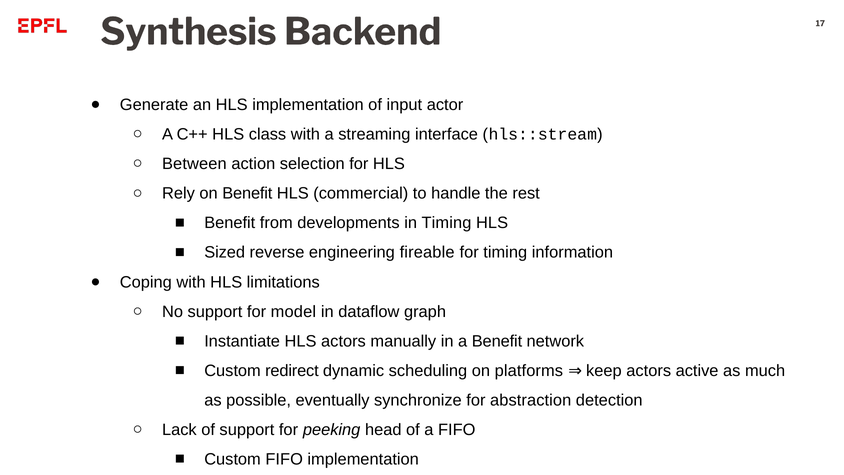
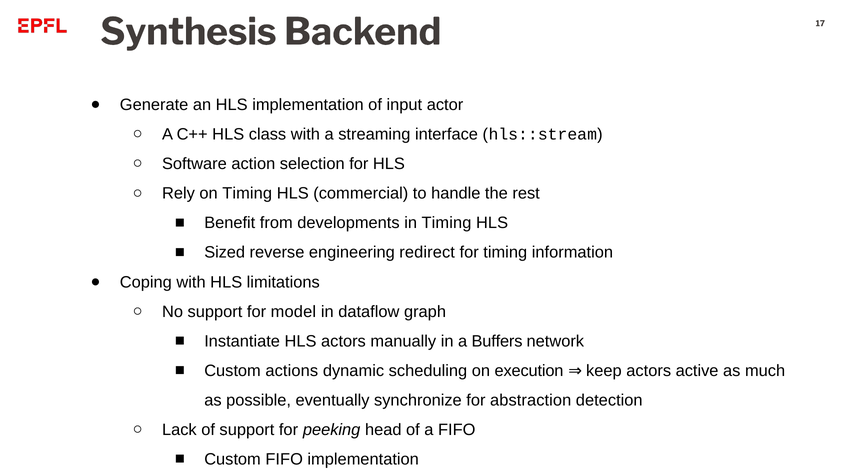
Between: Between -> Software (194, 164)
on Benefit: Benefit -> Timing (247, 193)
fireable: fireable -> redirect (427, 252)
a Benefit: Benefit -> Buffers (497, 341)
redirect: redirect -> actions (292, 371)
platforms: platforms -> execution (529, 371)
